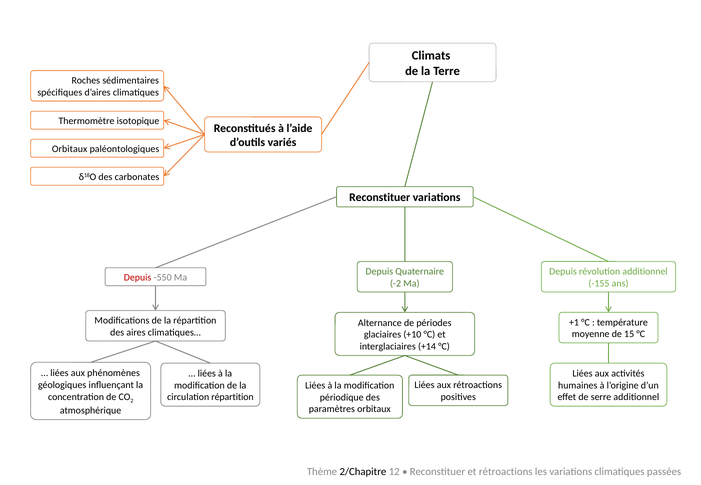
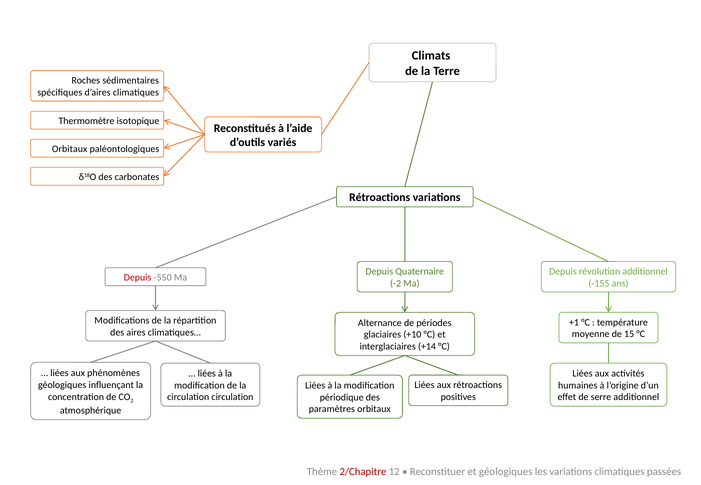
Reconstituer: Reconstituer -> Rétroactions (380, 198)
circulation répartition: répartition -> circulation (232, 397)
2/Chapitre colour: black -> red (363, 472)
et rétroactions: rétroactions -> géologiques (506, 472)
